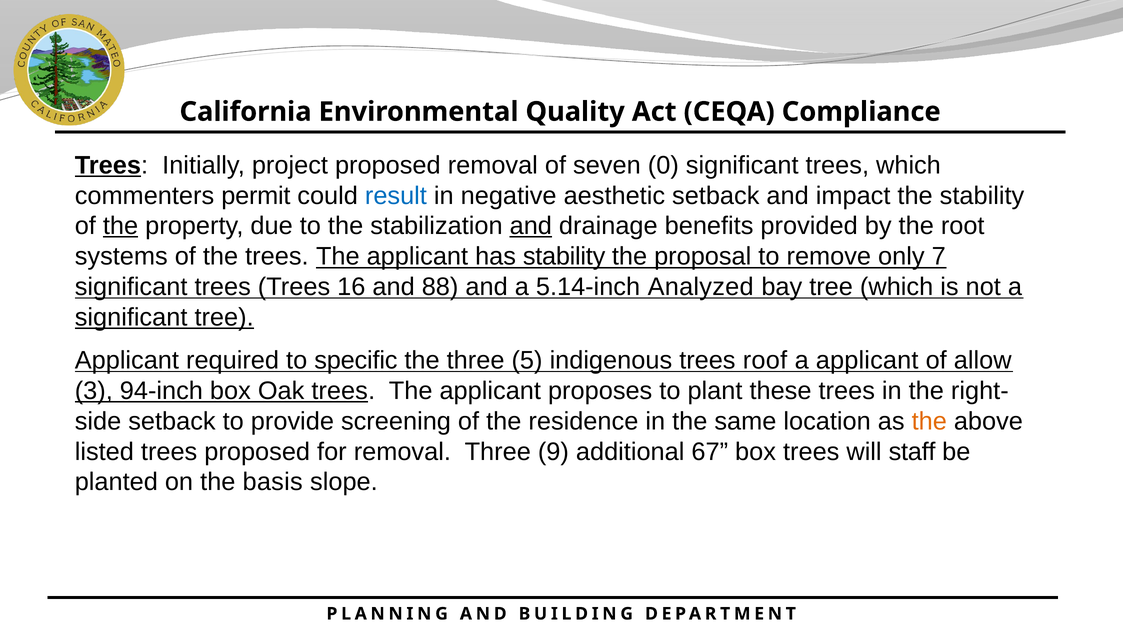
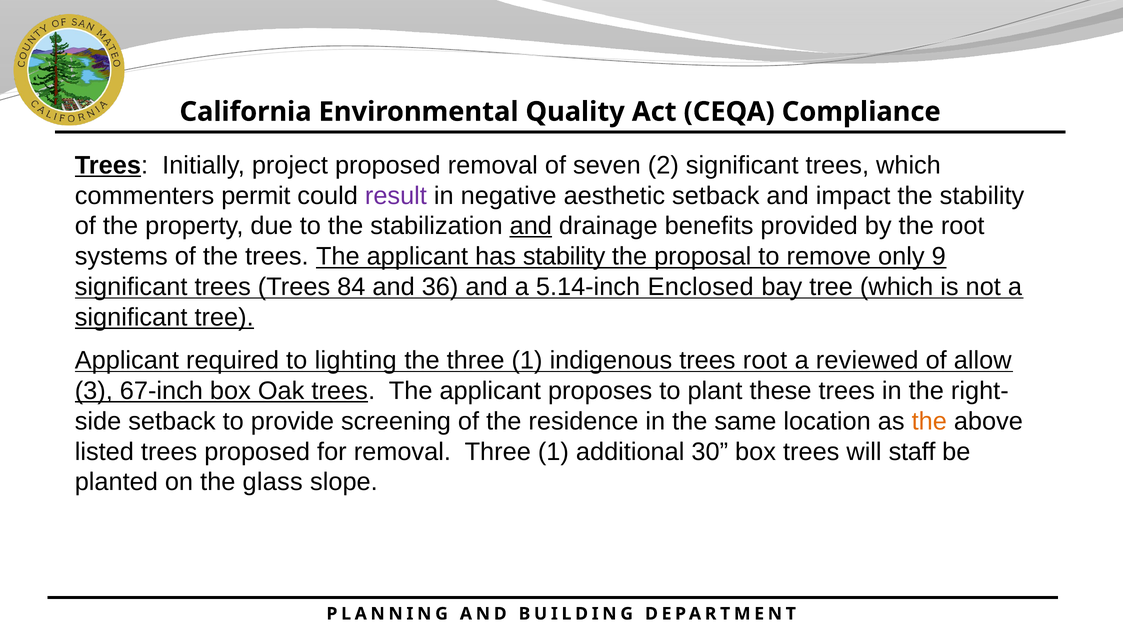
0: 0 -> 2 (663, 165)
result colour: blue -> purple (396, 196)
the underline: present -> none (121, 226)
7: 7 -> 9 (939, 256)
16: 16 -> 84 (351, 287)
88: 88 -> 36 (440, 287)
Analyzed: Analyzed -> Enclosed (701, 287)
specific: specific -> lighting (356, 360)
the three 5: 5 -> 1 (527, 360)
trees roof: roof -> root (765, 360)
a applicant: applicant -> reviewed (867, 360)
94-inch: 94-inch -> 67-inch (161, 391)
removal Three 9: 9 -> 1 (553, 451)
67: 67 -> 30 (710, 451)
basis: basis -> glass (273, 482)
